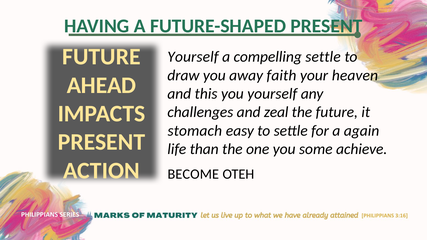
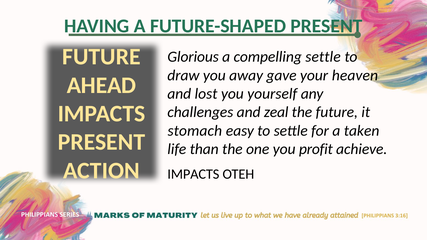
Yourself: Yourself -> Glorious (193, 57)
faith: faith -> gave (282, 75)
this: this -> lost (206, 94)
again: again -> taken (362, 131)
some: some -> profit (316, 149)
BECOME: BECOME -> IMPACTS (193, 174)
